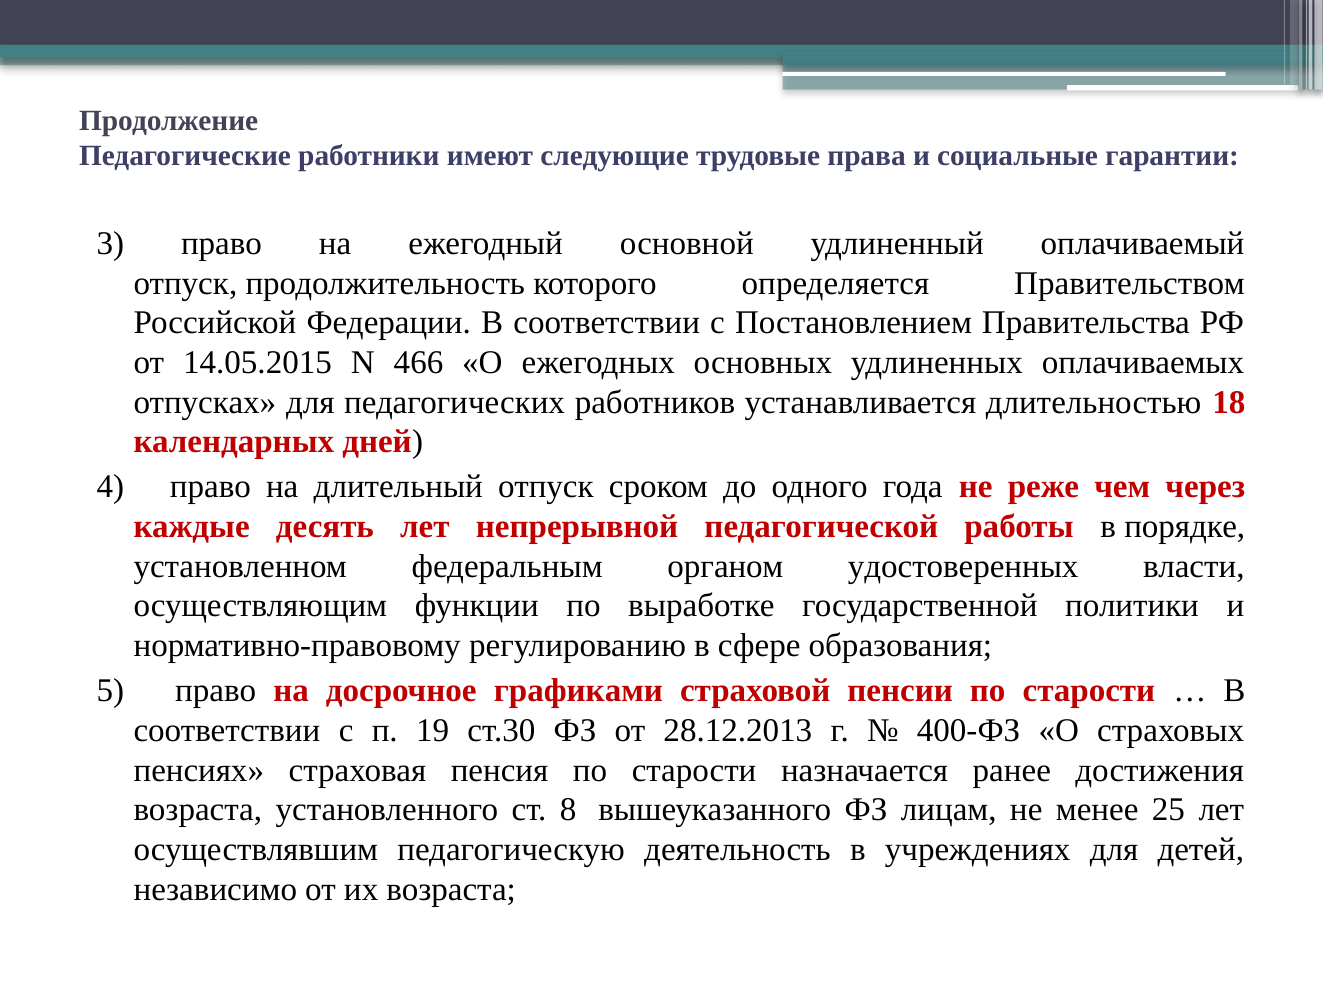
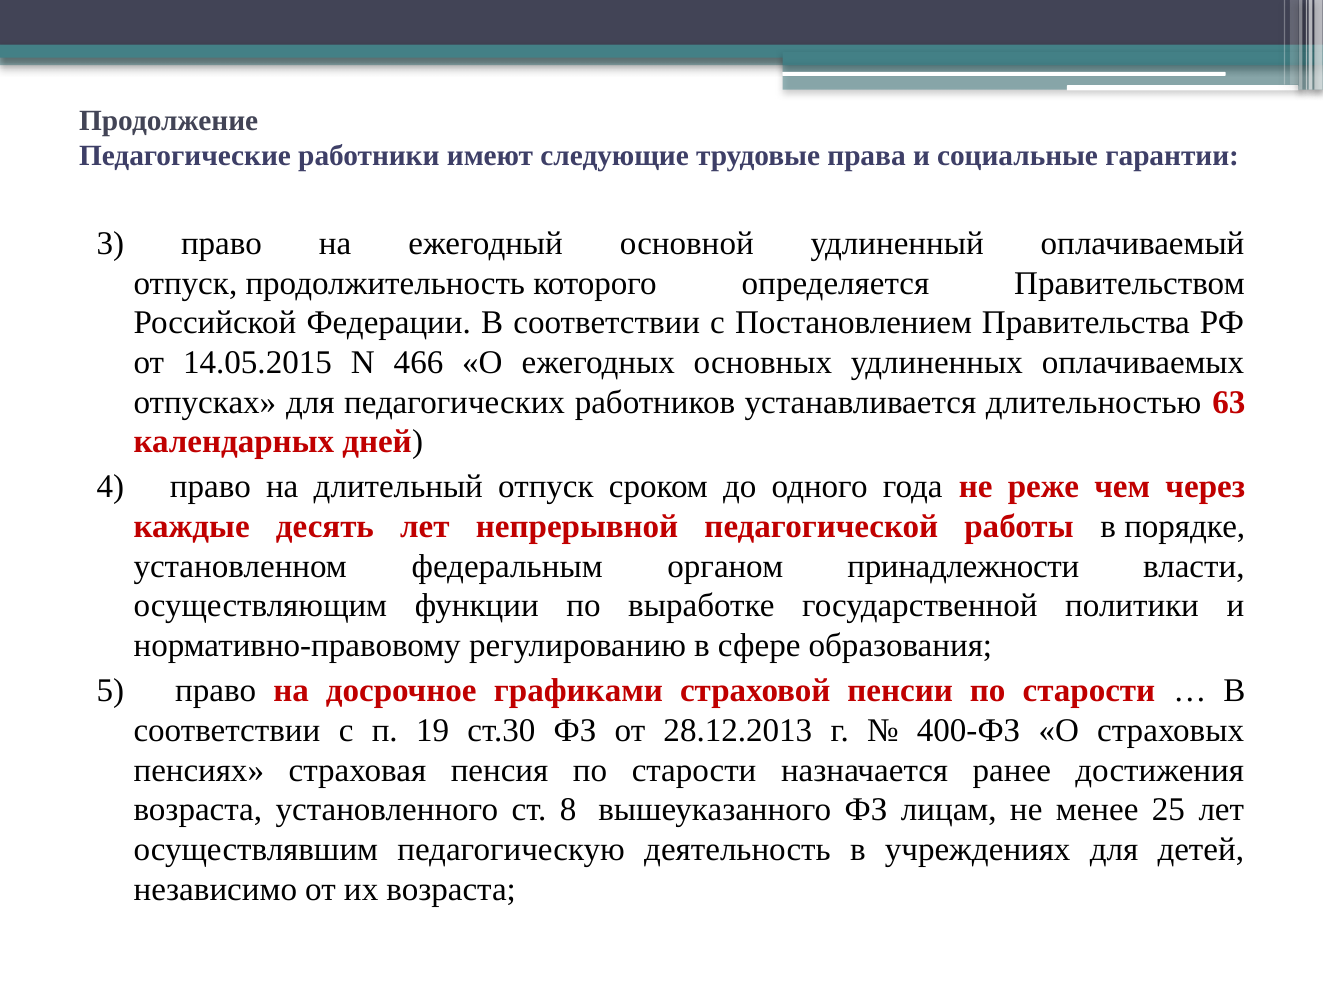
18: 18 -> 63 (1229, 402)
удостоверенных: удостоверенных -> принадлежности (963, 567)
